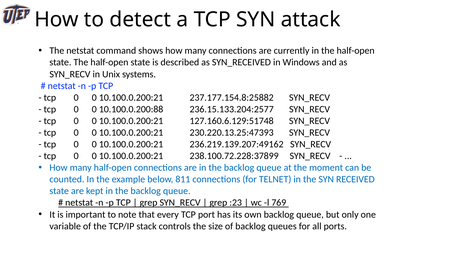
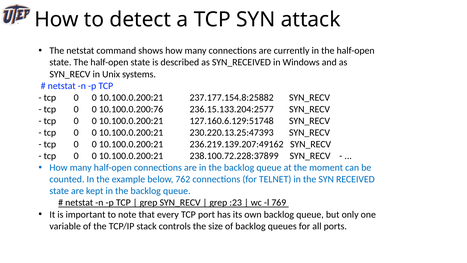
10.100.0.200:88: 10.100.0.200:88 -> 10.100.0.200:76 (131, 109)
811: 811 -> 762 (183, 179)
